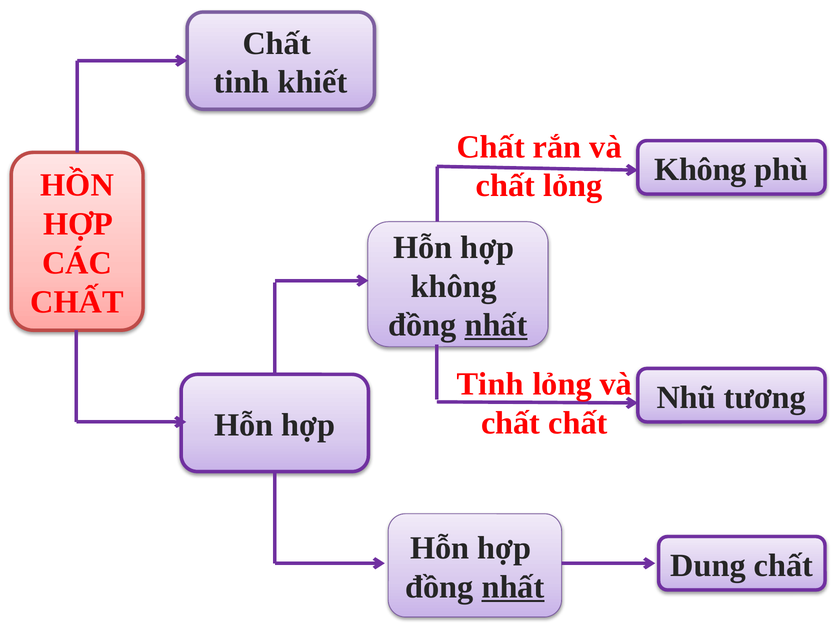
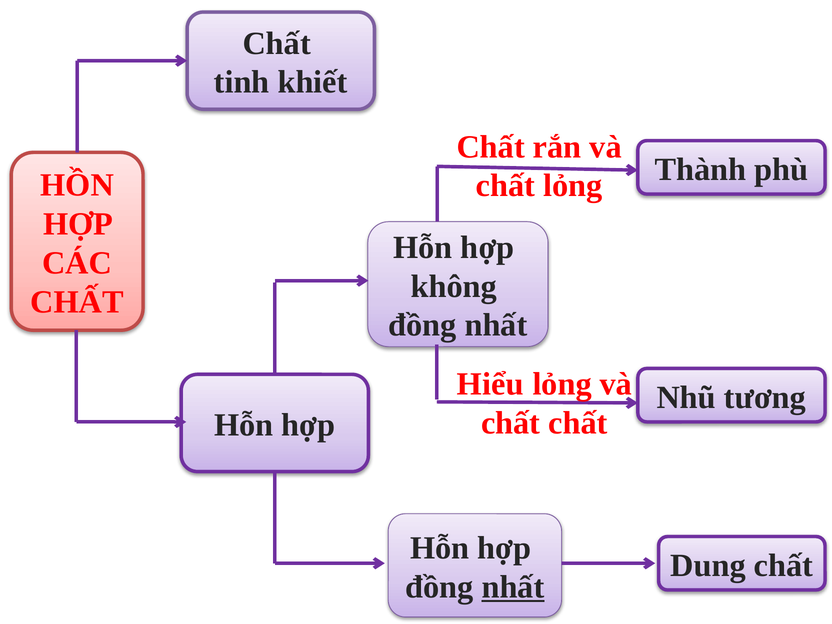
Không: Không -> Thành (700, 170)
nhất underline: present -> none (496, 325)
Tinh: Tinh -> Hiểu (490, 384)
